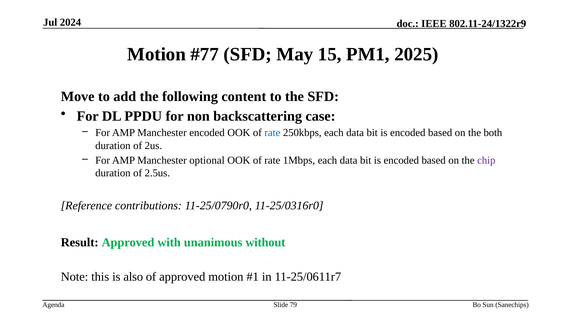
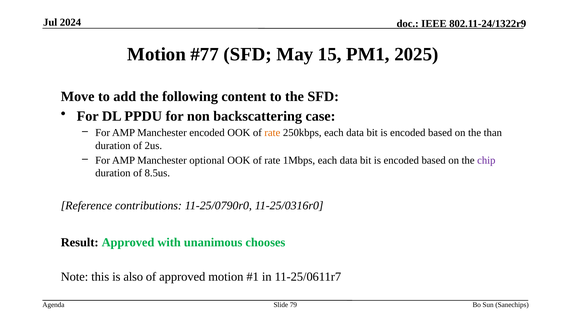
rate colour: blue -> orange (272, 133)
both: both -> than (493, 133)
2.5us: 2.5us -> 8.5us (157, 173)
without: without -> chooses (265, 243)
